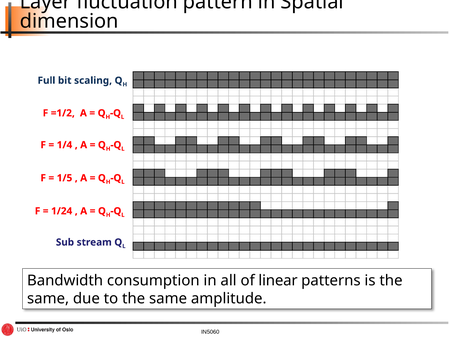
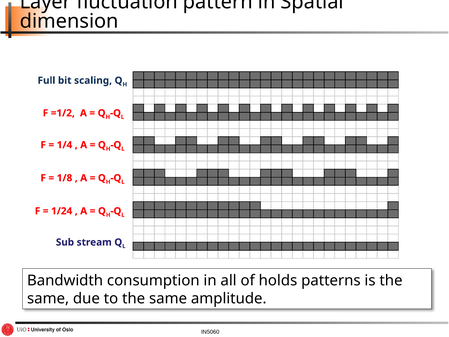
1/5: 1/5 -> 1/8 (65, 178)
linear: linear -> holds (278, 281)
